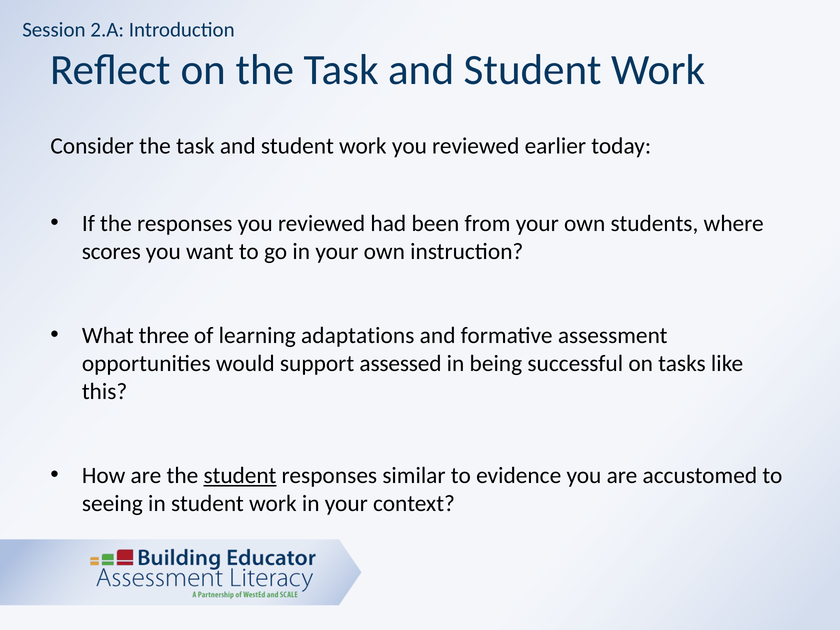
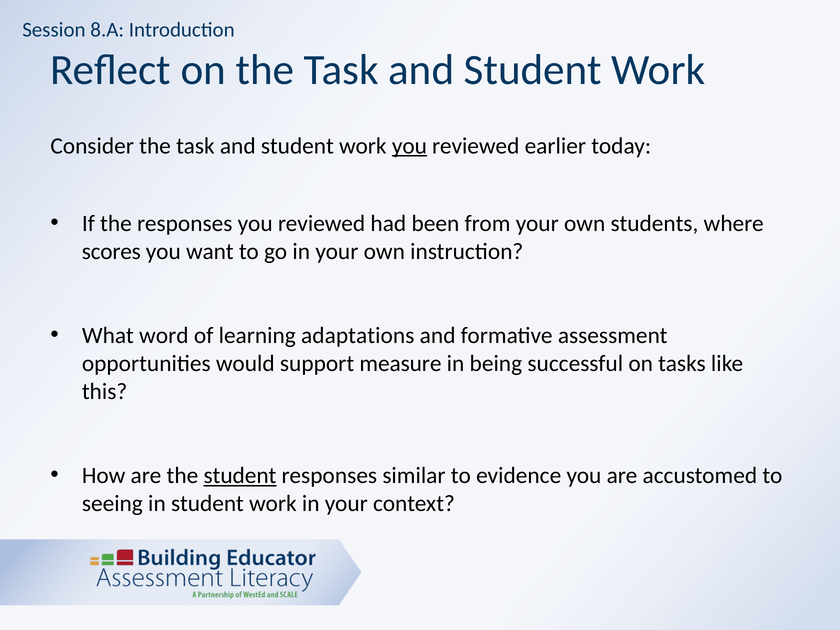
2.A: 2.A -> 8.A (107, 30)
you underline: none -> present (409, 146)
three: three -> word (164, 336)
assessed: assessed -> measure (400, 364)
